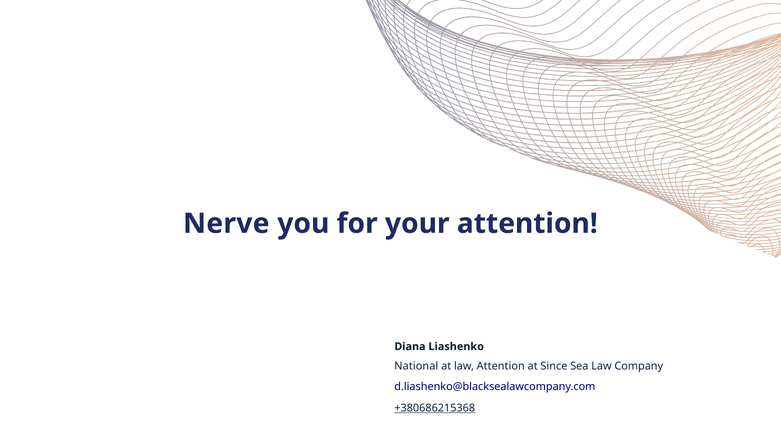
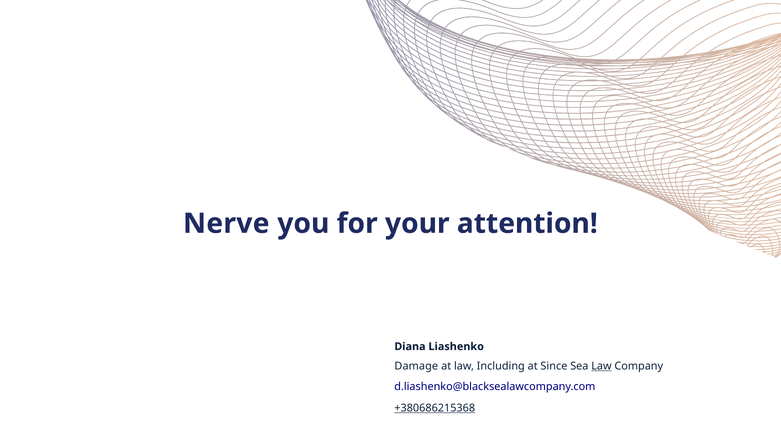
National: National -> Damage (416, 366)
law Attention: Attention -> Including (501, 366)
Law underline: none -> present (601, 366)
